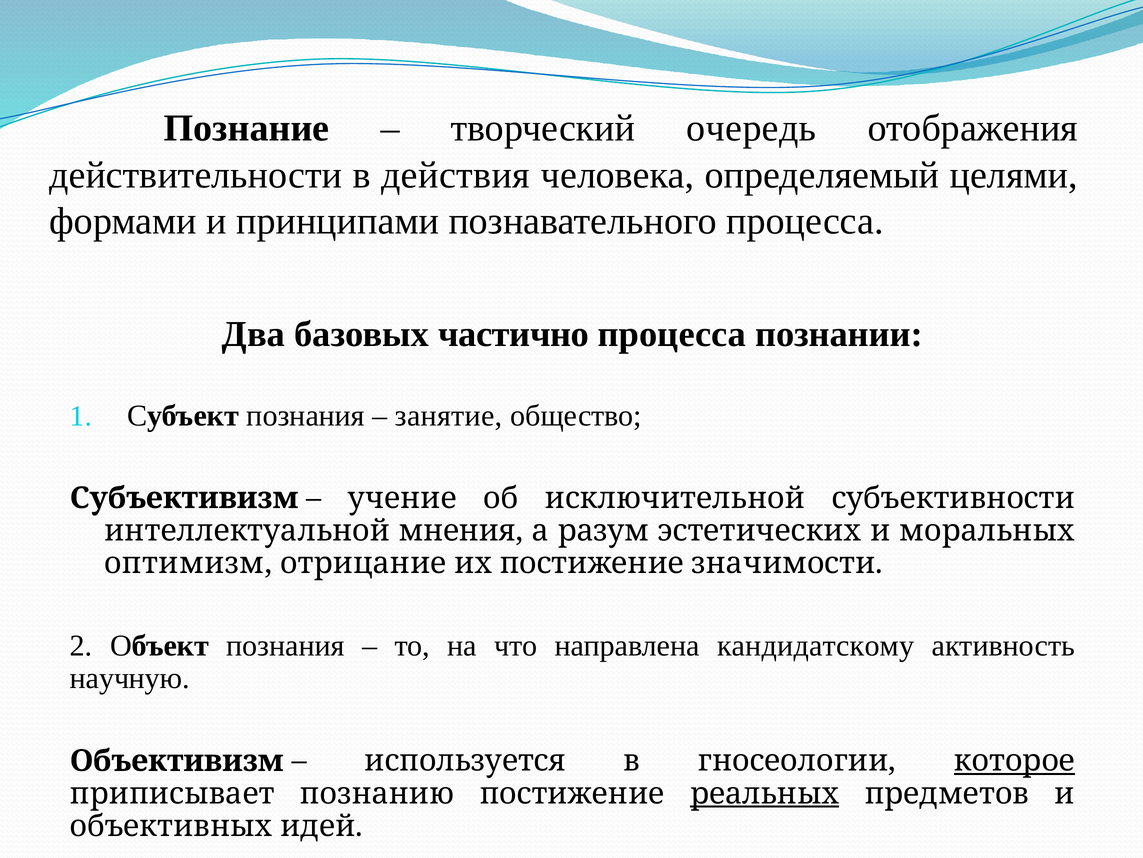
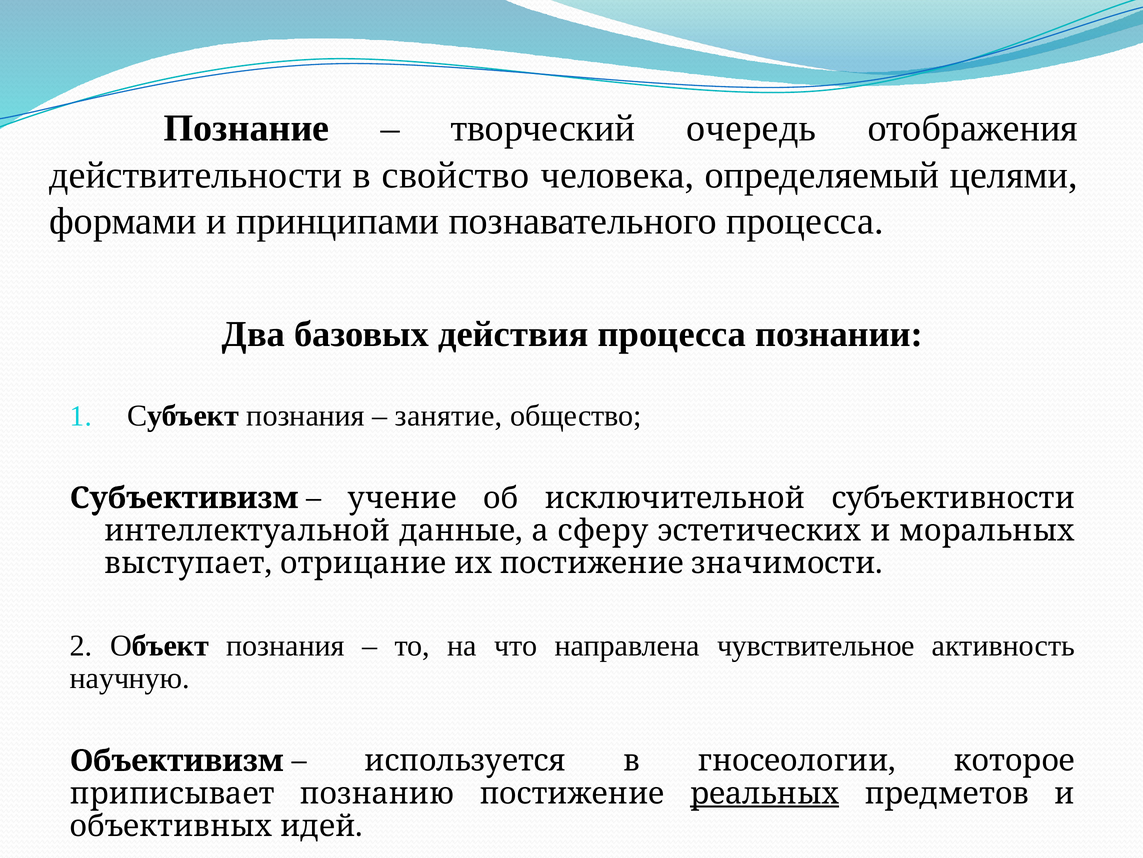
действия: действия -> свойство (456, 175)
частично: частично -> действия (513, 334)
мнения: мнения -> данные (461, 530)
разум: разум -> сферу (603, 530)
оптимизм: оптимизм -> выступает (188, 563)
кандидатскому: кандидатскому -> чувствительное (816, 645)
которое underline: present -> none (1014, 760)
